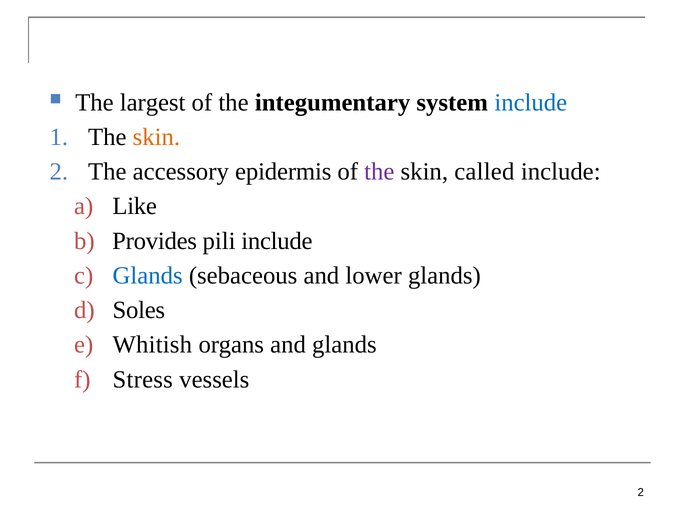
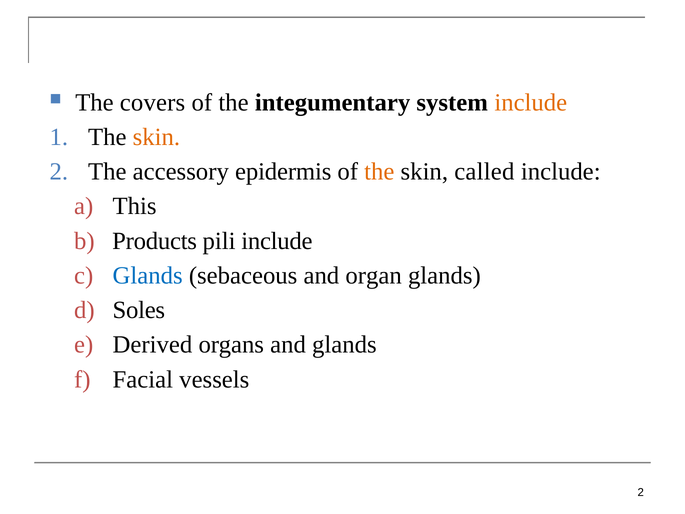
largest: largest -> covers (153, 102)
include colour: blue -> orange (531, 102)
the colour: purple -> orange (379, 172)
Like: Like -> This (135, 206)
Provides: Provides -> Products (155, 241)
lower: lower -> organ (374, 275)
Whitish: Whitish -> Derived (152, 345)
Stress: Stress -> Facial (143, 379)
